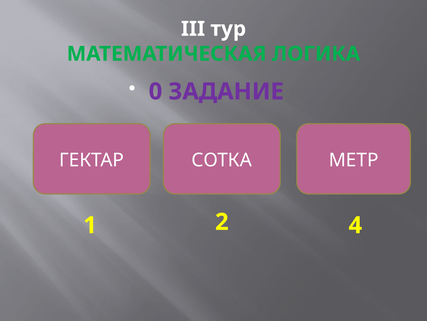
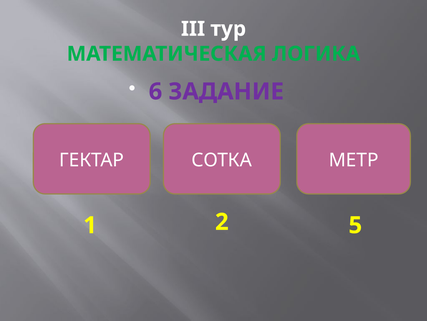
0: 0 -> 6 (155, 91)
4: 4 -> 5 (355, 225)
